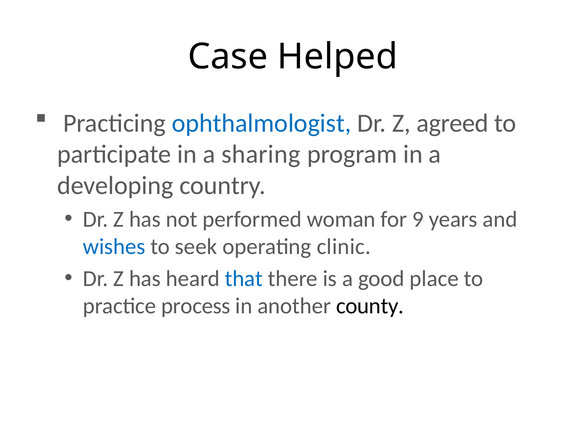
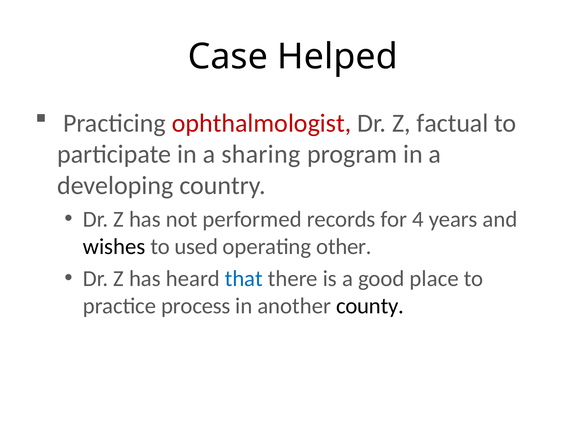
ophthalmologist colour: blue -> red (261, 123)
agreed: agreed -> factual (452, 123)
woman: woman -> records (341, 219)
9: 9 -> 4 (418, 219)
wishes colour: blue -> black (114, 246)
seek: seek -> used (196, 246)
clinic: clinic -> other (344, 246)
